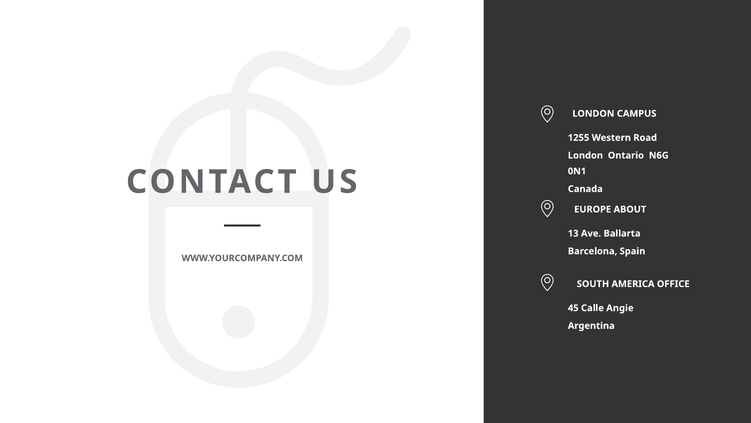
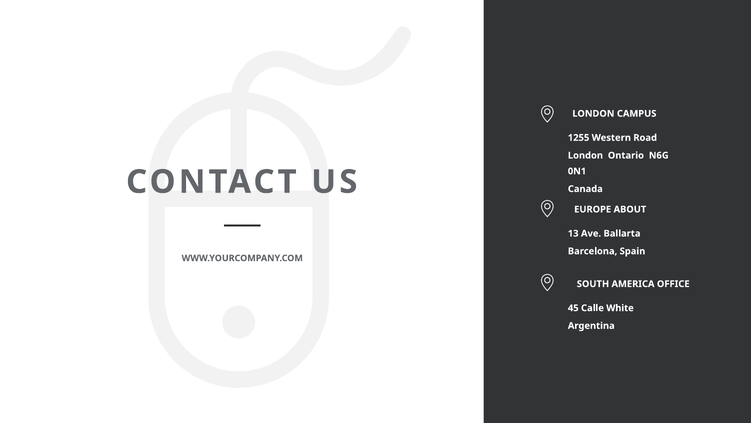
Angie: Angie -> White (620, 308)
